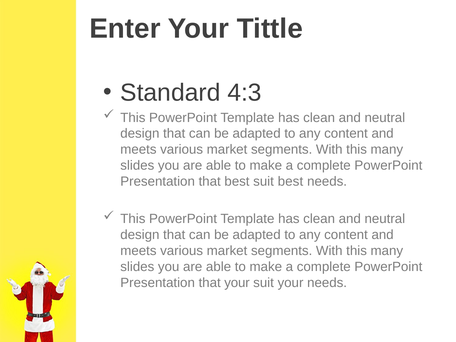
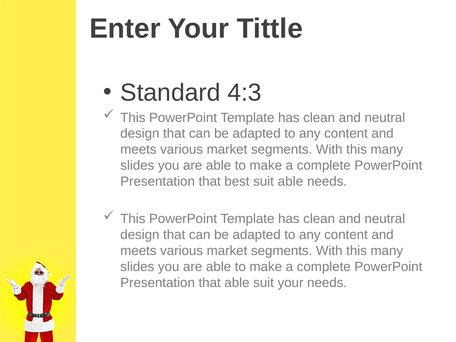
suit best: best -> able (290, 181)
that your: your -> able (237, 283)
